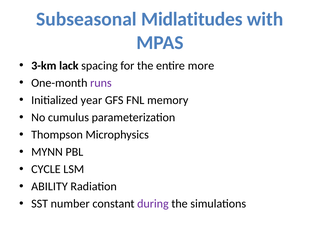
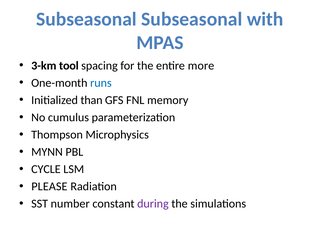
Subseasonal Midlatitudes: Midlatitudes -> Subseasonal (192, 19)
lack: lack -> tool (69, 66)
runs colour: purple -> blue (101, 83)
year: year -> than (92, 100)
ABILITY: ABILITY -> PLEASE (49, 186)
